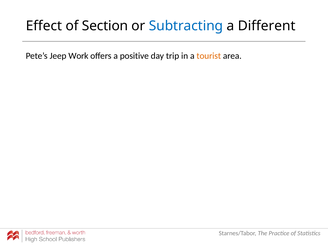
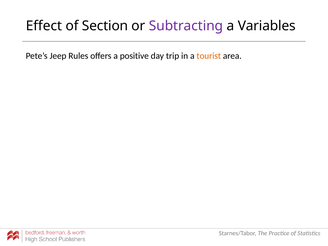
Subtracting colour: blue -> purple (186, 26)
Different: Different -> Variables (267, 26)
Work: Work -> Rules (78, 56)
